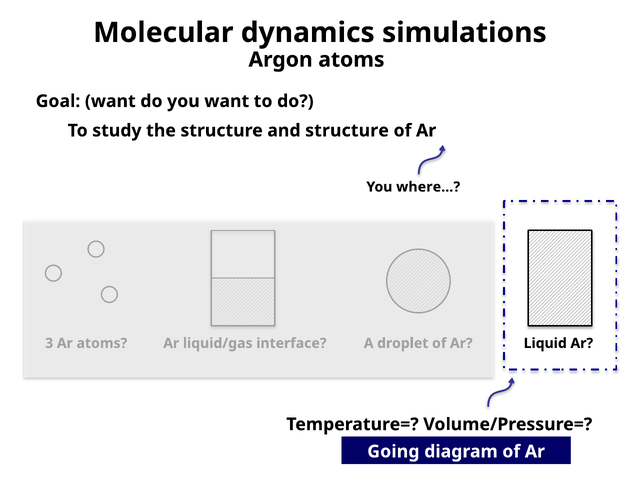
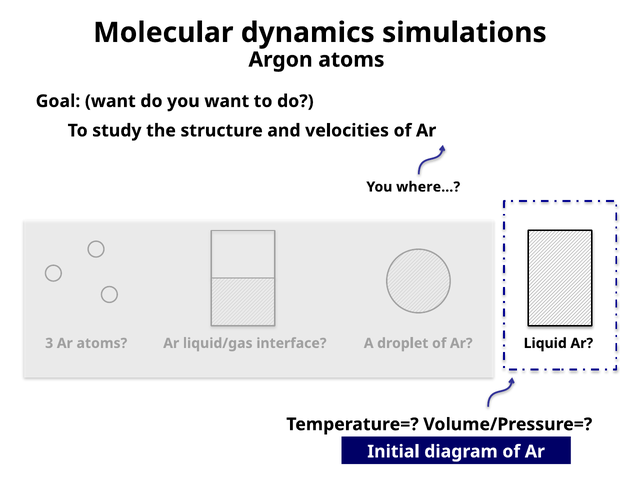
and structure: structure -> velocities (347, 130)
Going: Going -> Initial (393, 451)
